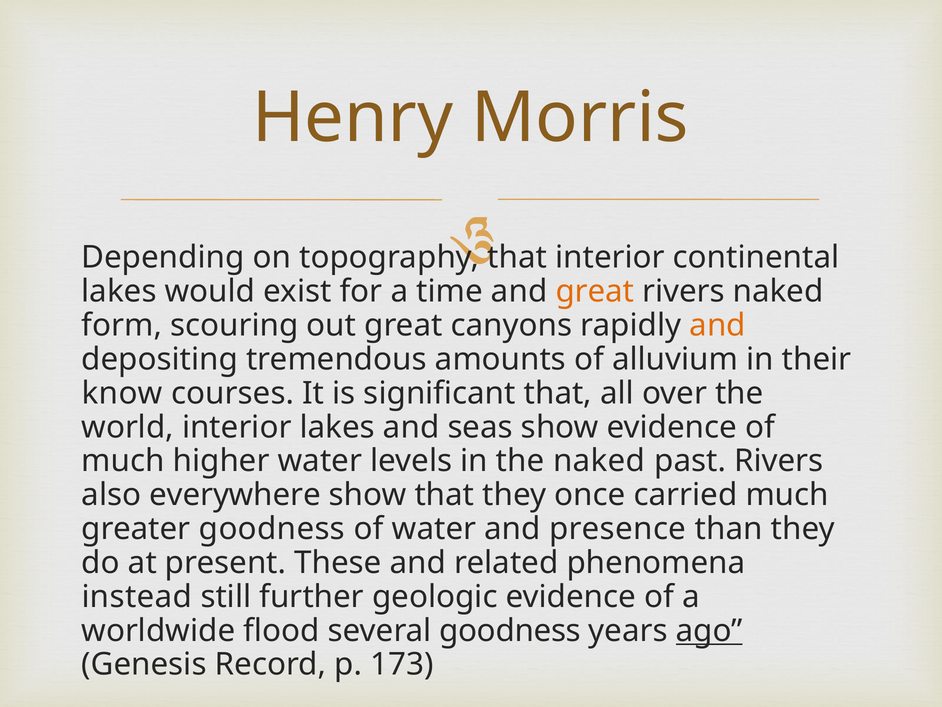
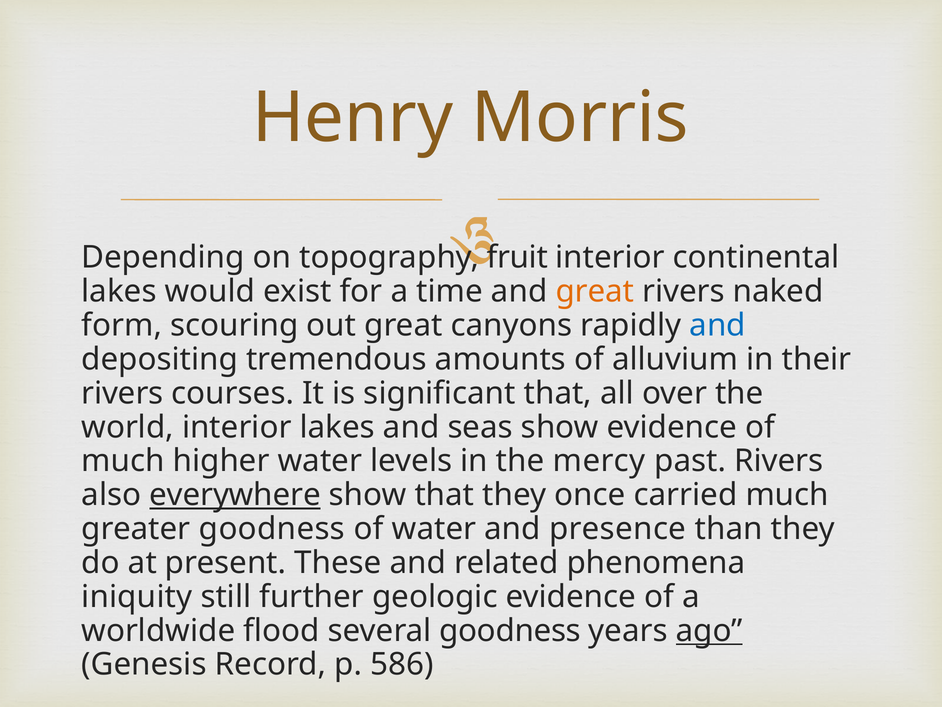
topography that: that -> fruit (517, 257)
and colour: orange -> blue (718, 325)
know: know -> rivers (122, 393)
the naked: naked -> mercy (599, 461)
everywhere underline: none -> present (235, 495)
instead: instead -> iniquity (137, 596)
173: 173 -> 586 (402, 664)
